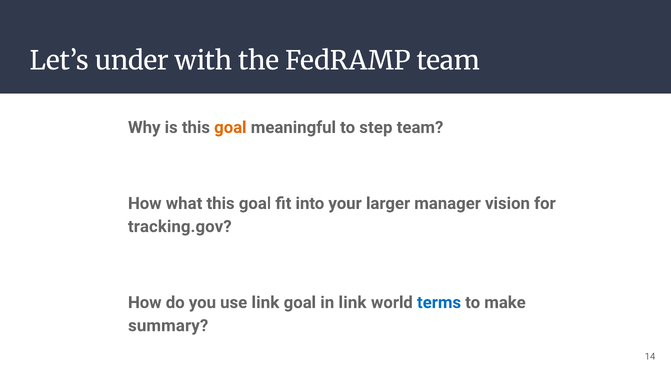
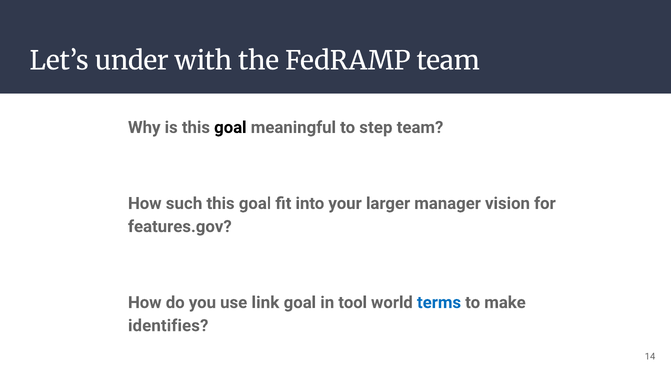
goal colour: orange -> black (230, 128)
what: what -> such (184, 204)
tracking.gov: tracking.gov -> features.gov (180, 227)
in link: link -> tool (353, 303)
summary: summary -> identifies (168, 326)
